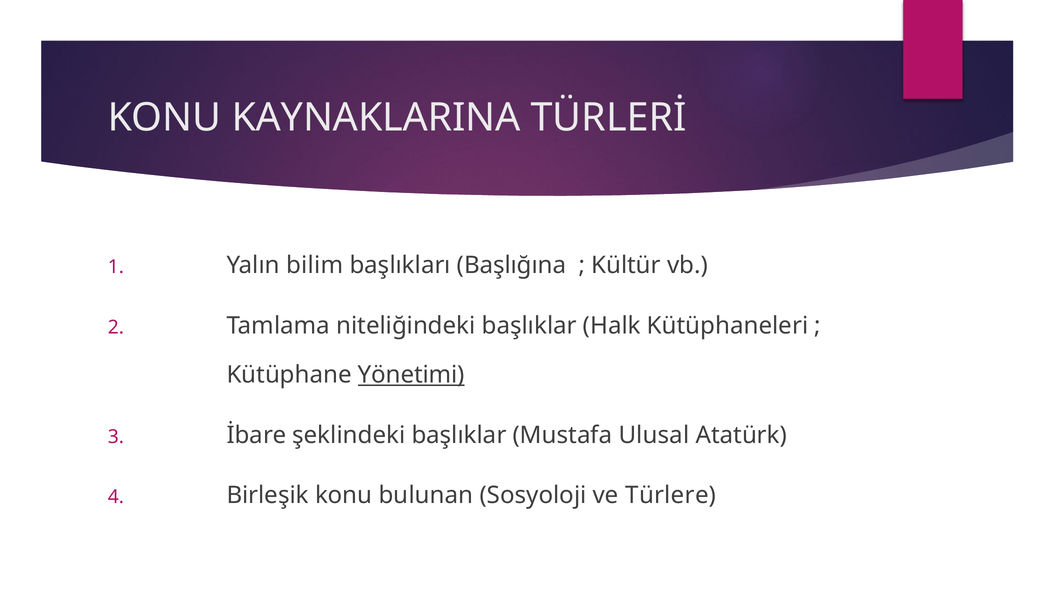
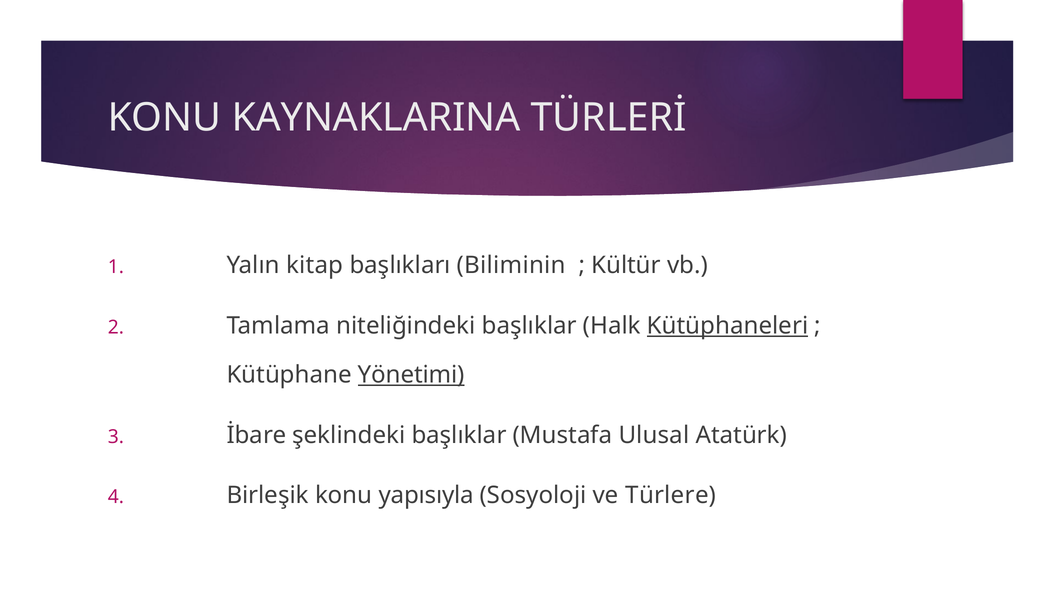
bilim: bilim -> kitap (315, 266)
Başlığına: Başlığına -> Biliminin (511, 266)
Kütüphaneleri underline: none -> present (728, 326)
bulunan: bulunan -> yapısıyla (426, 496)
